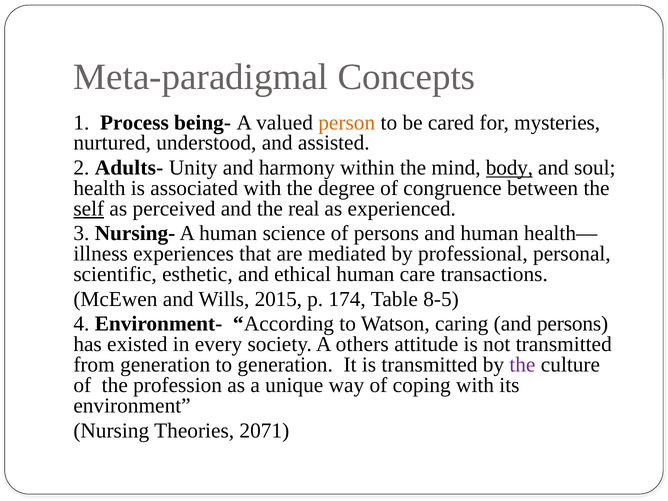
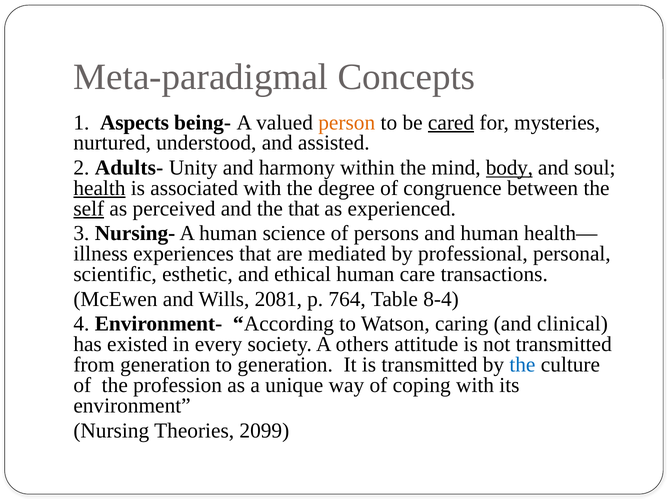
Process: Process -> Aspects (135, 122)
cared underline: none -> present (451, 122)
health underline: none -> present (99, 188)
the real: real -> that (304, 209)
2015: 2015 -> 2081 (278, 299)
174: 174 -> 764 (347, 299)
8-5: 8-5 -> 8-4 (441, 299)
and persons: persons -> clinical (572, 324)
the colour: purple -> blue (522, 365)
2071: 2071 -> 2099 (264, 431)
